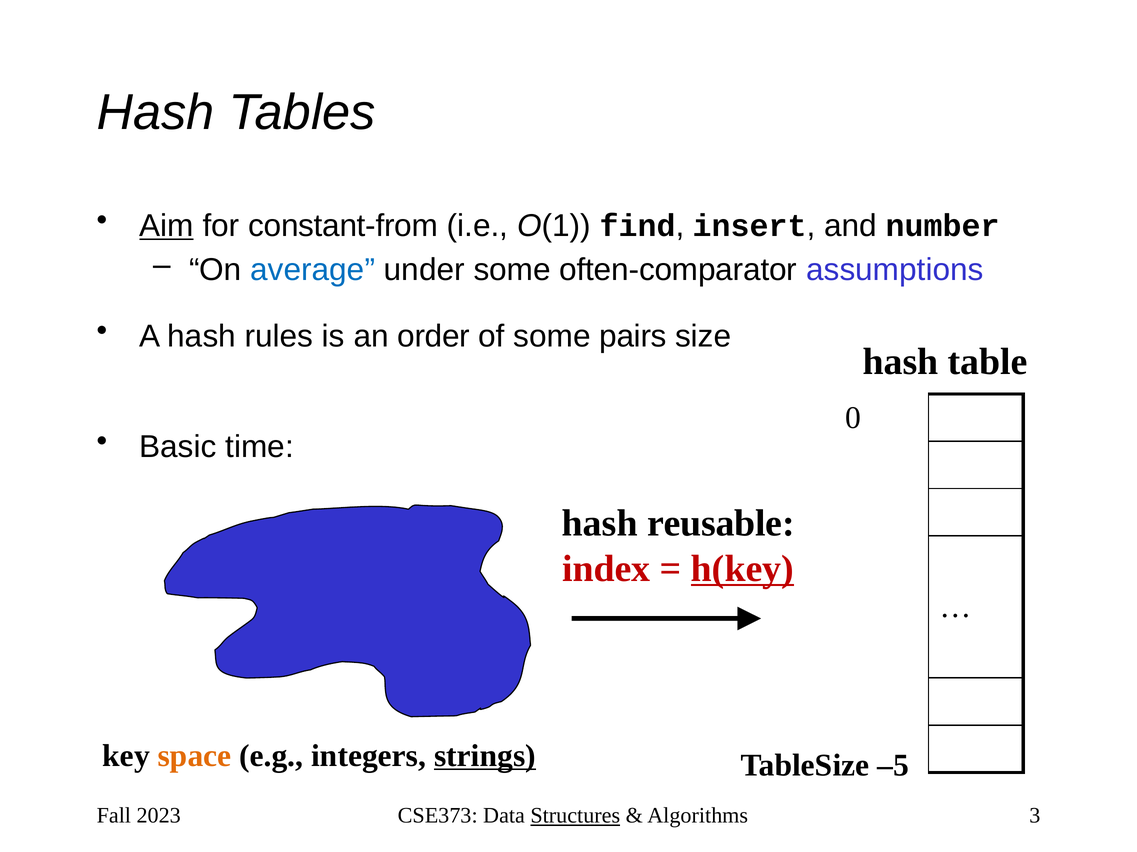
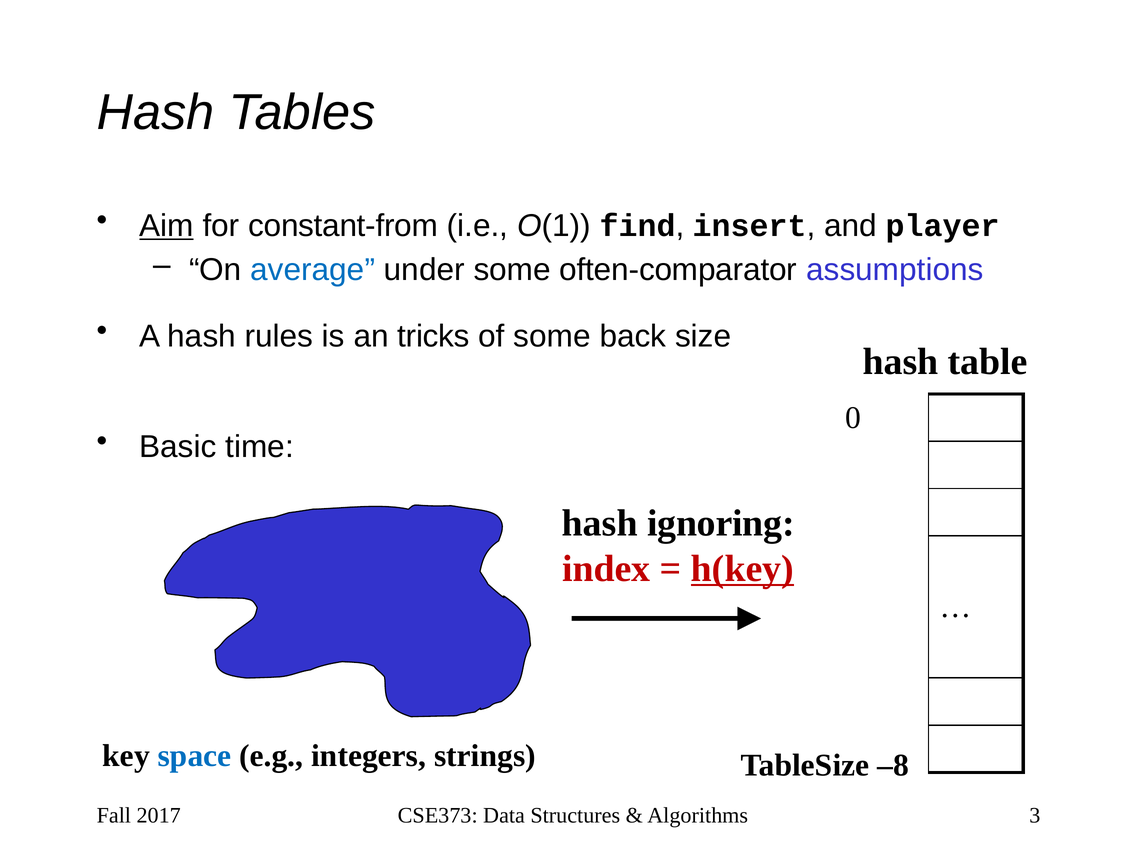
number: number -> player (943, 226)
order: order -> tricks (434, 336)
pairs: pairs -> back (633, 336)
reusable: reusable -> ignoring (721, 524)
space colour: orange -> blue (195, 756)
strings underline: present -> none (485, 756)
–5: –5 -> –8 (893, 766)
2023: 2023 -> 2017 (159, 816)
Structures underline: present -> none (575, 816)
